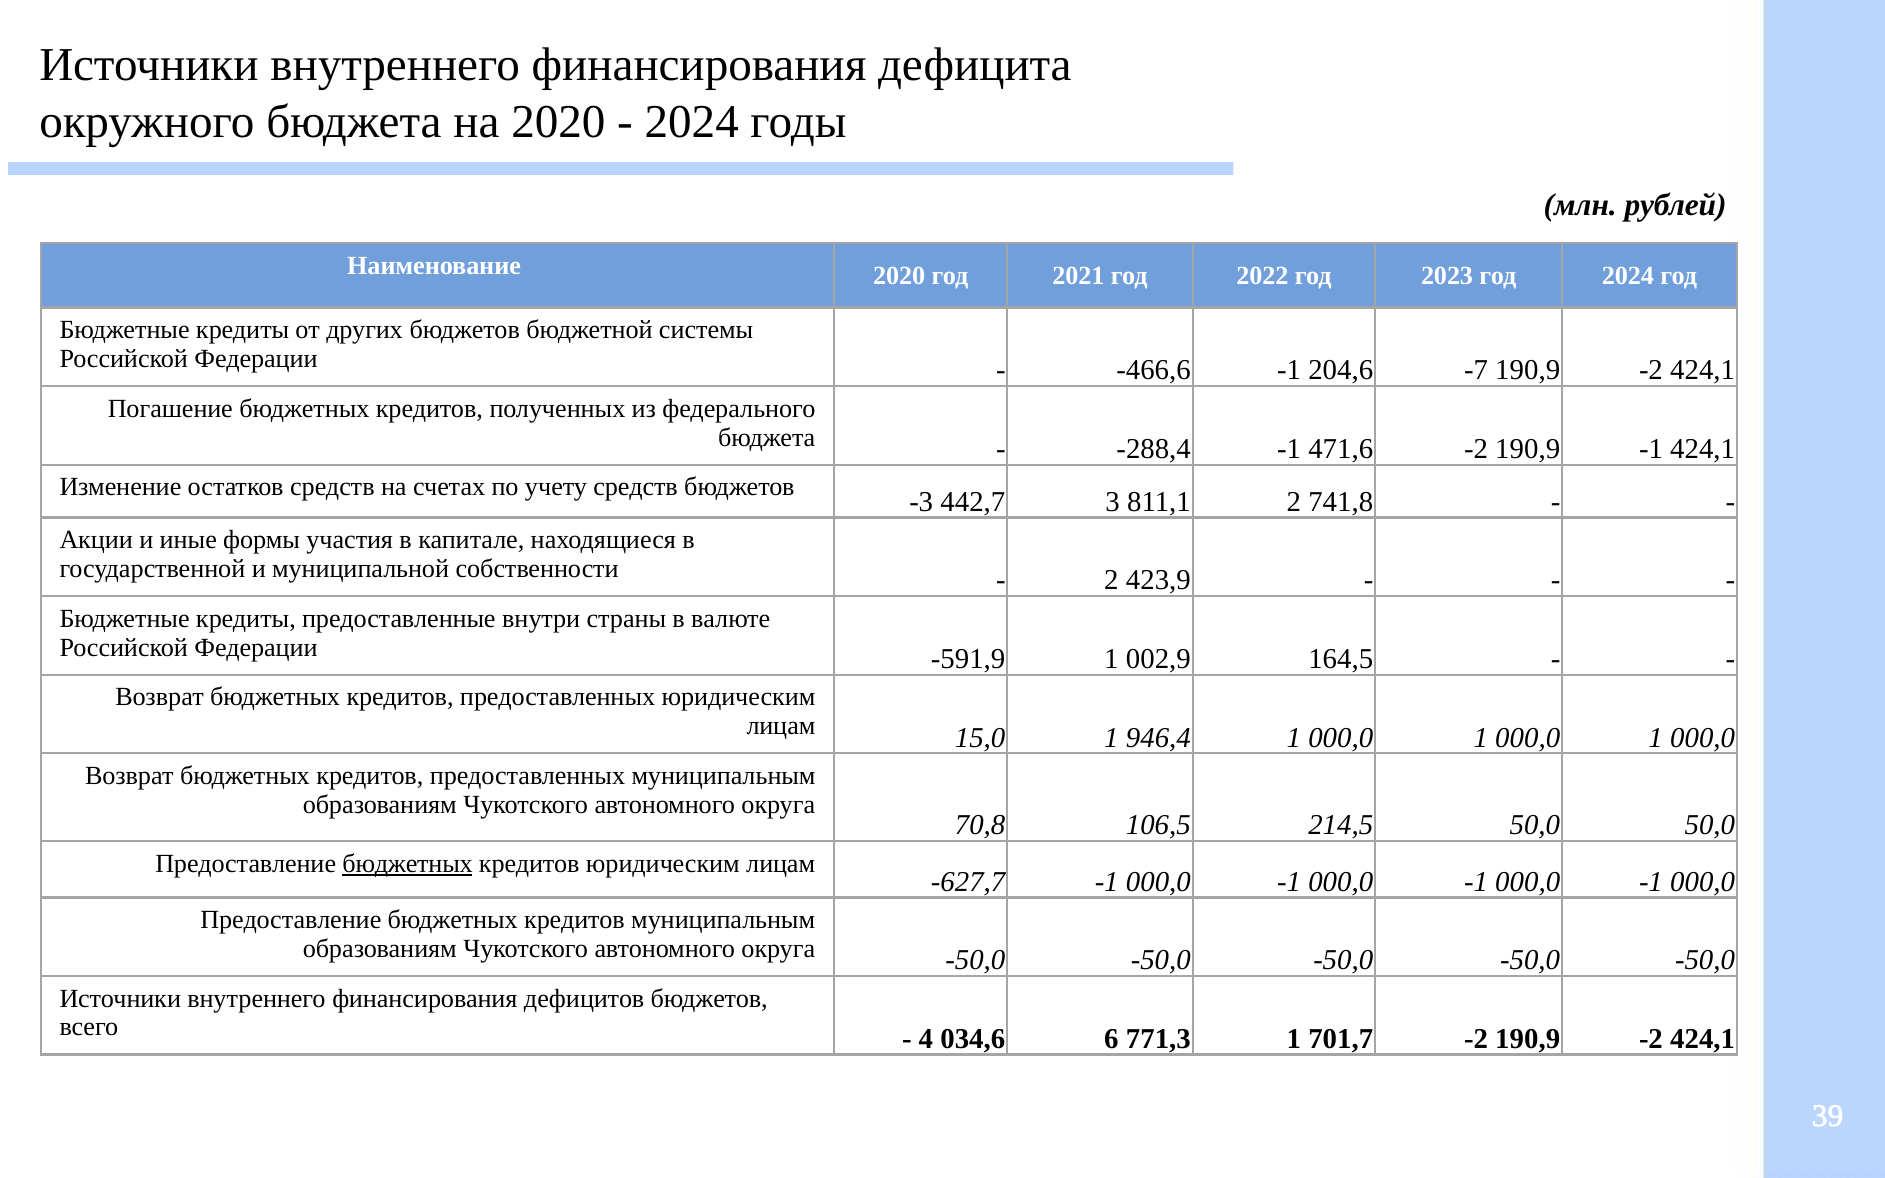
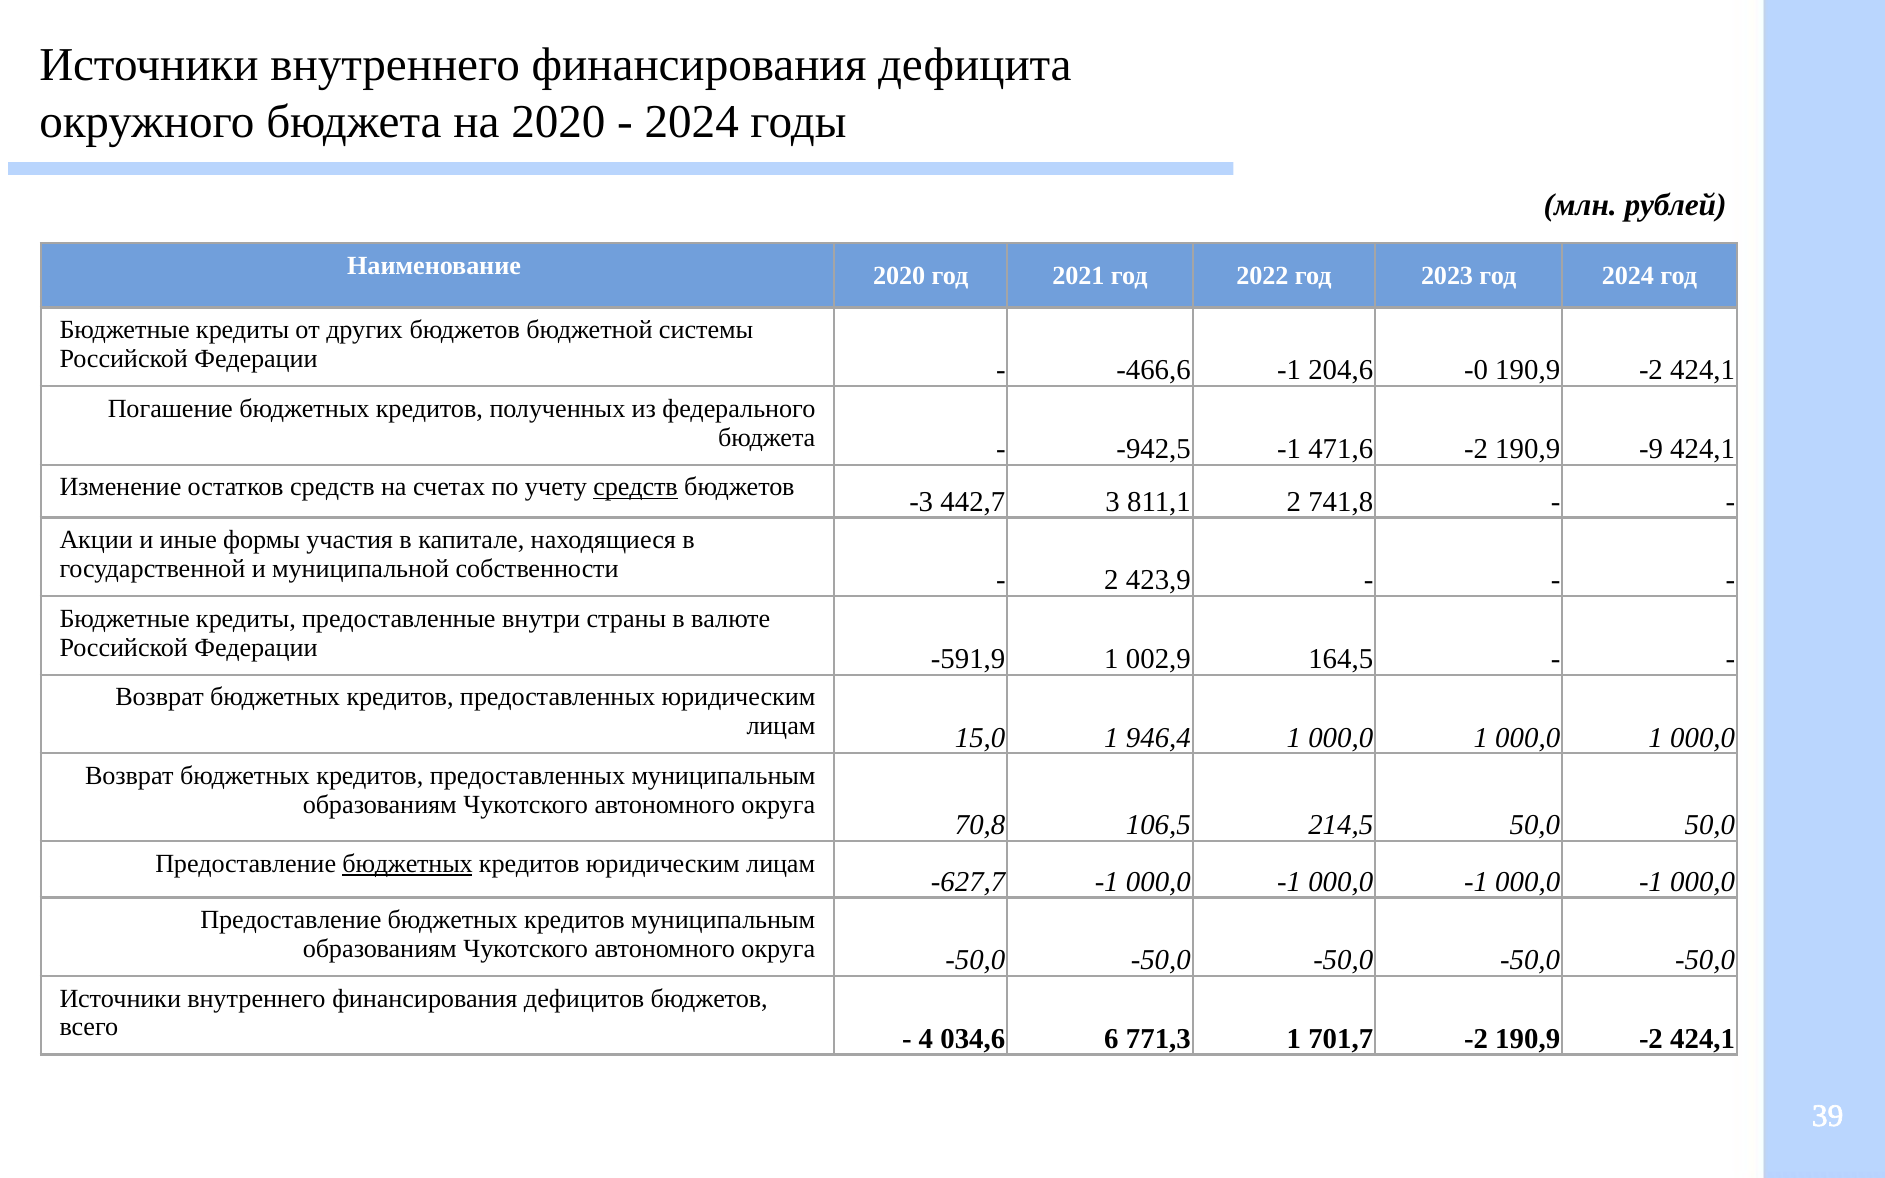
-7: -7 -> -0 (1476, 370)
-288,4: -288,4 -> -942,5 (1154, 449)
190,9 -1: -1 -> -9 (1651, 449)
средств underline: none -> present (636, 487)
